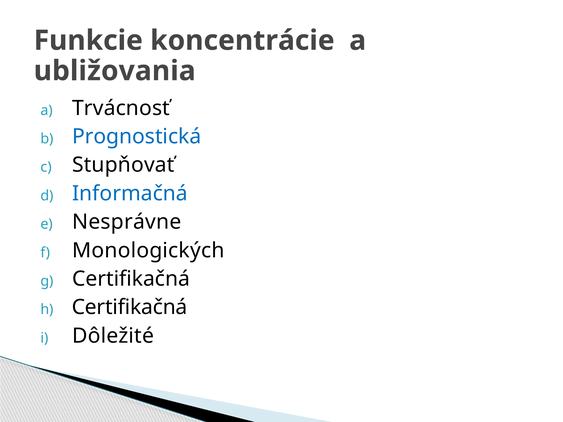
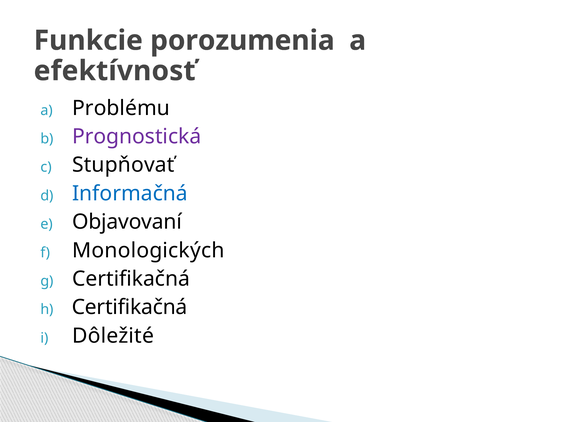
koncentrácie: koncentrácie -> porozumenia (242, 41)
ubližovania: ubližovania -> efektívnosť (115, 71)
Trvácnosť: Trvácnosť -> Problému (121, 108)
Prognostická colour: blue -> purple (137, 137)
Nesprávne: Nesprávne -> Objavovaní (127, 222)
